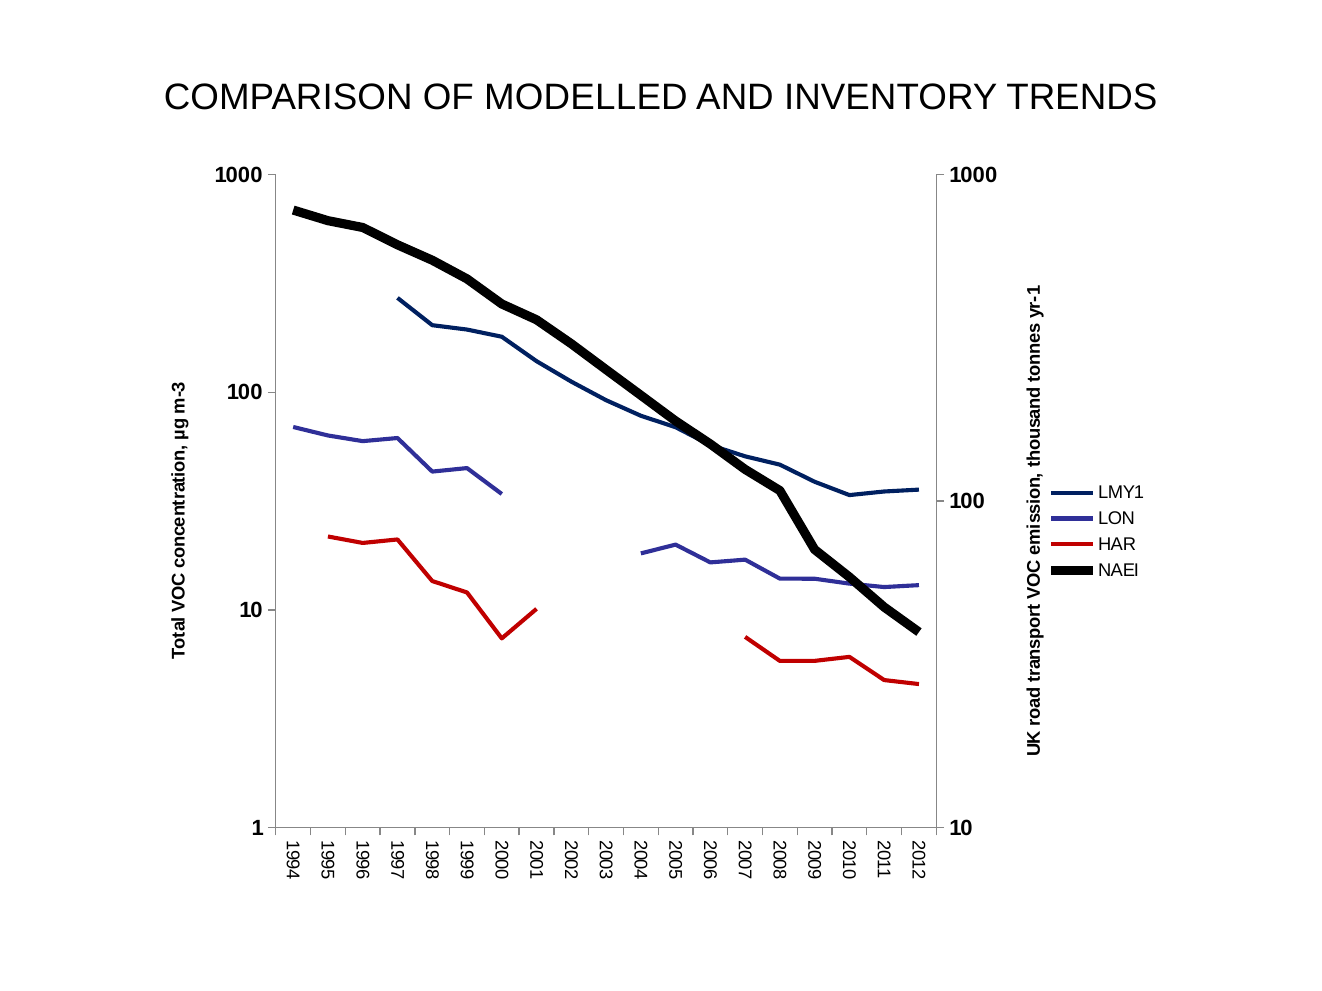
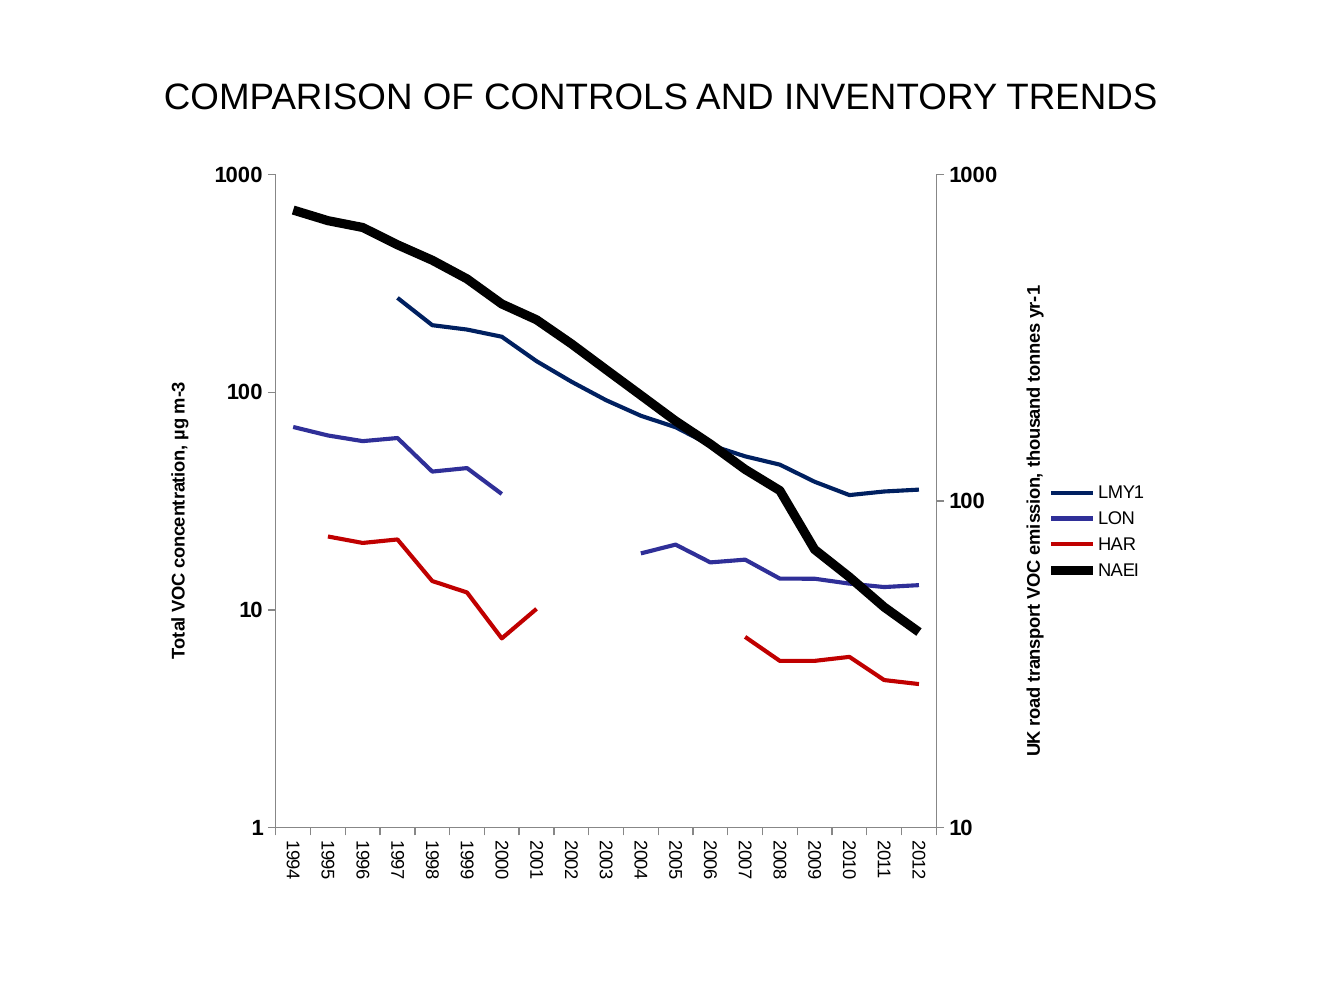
MODELLED: MODELLED -> CONTROLS (586, 97)
